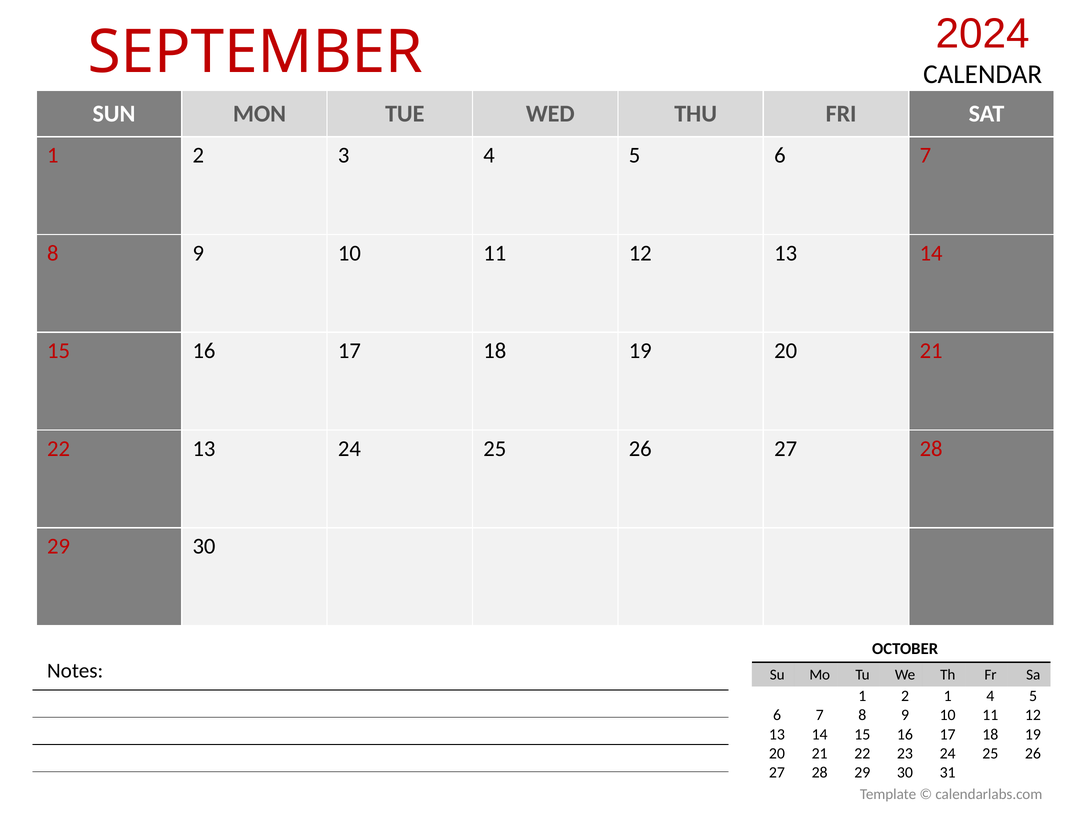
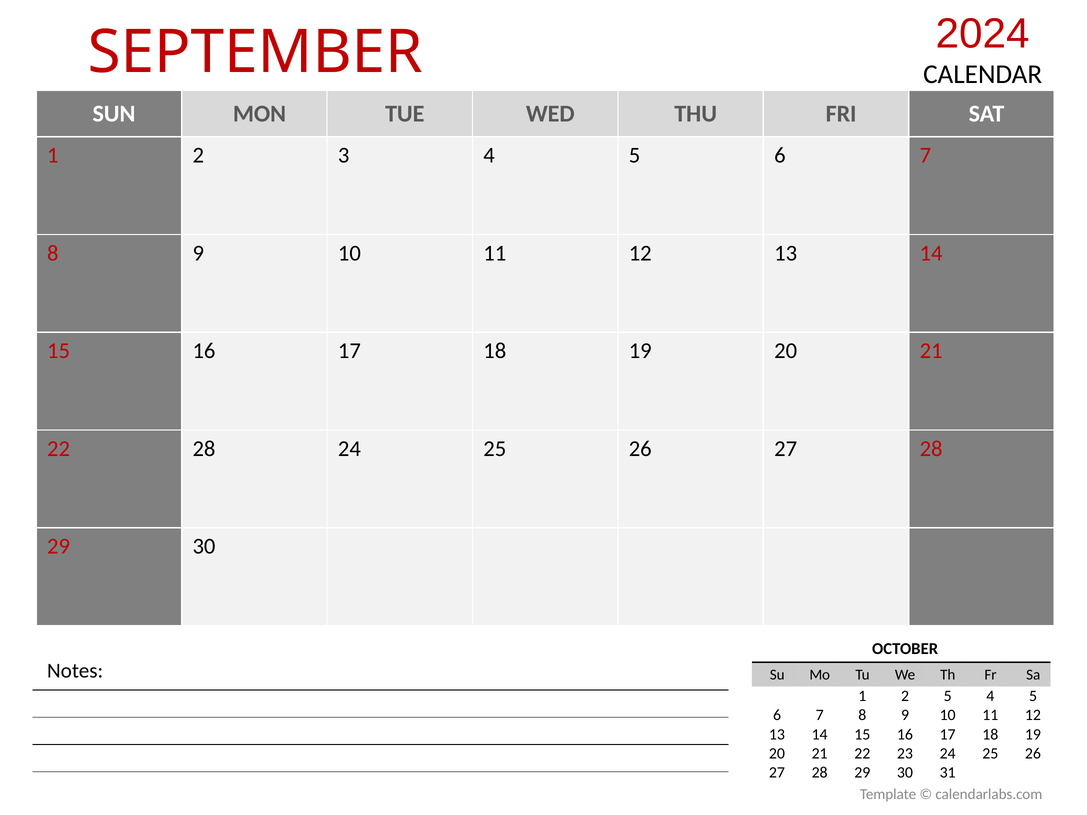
22 13: 13 -> 28 (204, 449)
2 1: 1 -> 5 (948, 696)
